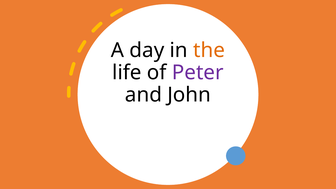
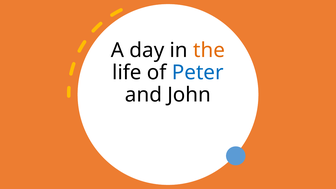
Peter colour: purple -> blue (198, 73)
